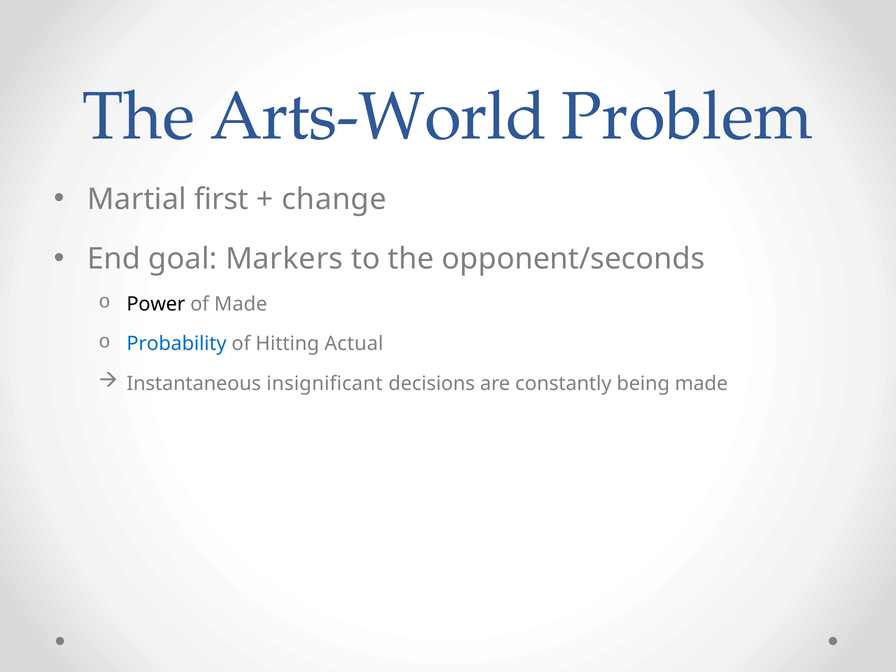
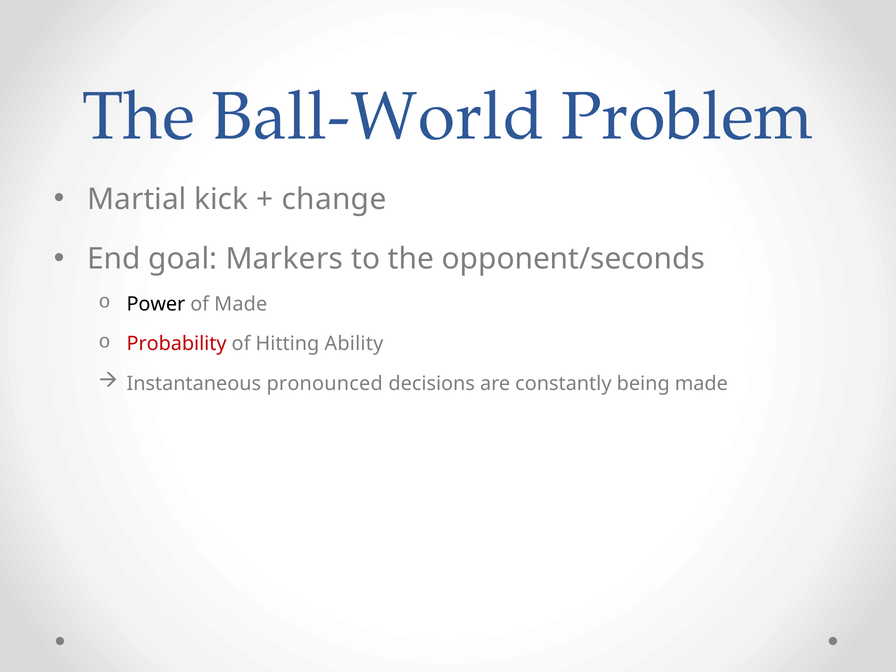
Arts-World: Arts-World -> Ball-World (378, 117)
first: first -> kick (221, 199)
Probability colour: blue -> red (177, 344)
Actual: Actual -> Ability (354, 344)
insignificant: insignificant -> pronounced (325, 384)
